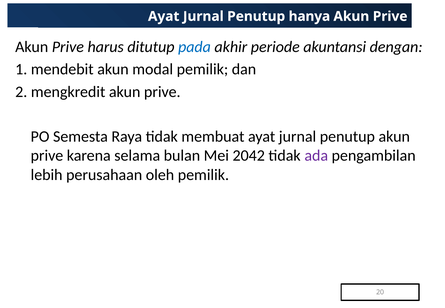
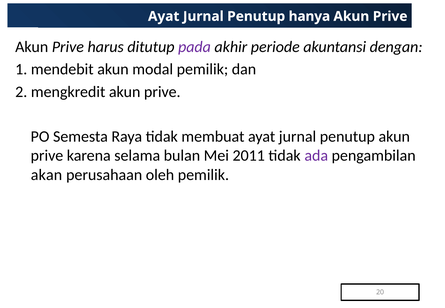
pada colour: blue -> purple (194, 47)
2042: 2042 -> 2011 (249, 156)
lebih: lebih -> akan (46, 175)
